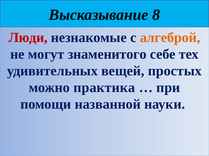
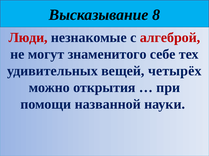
алгеброй colour: orange -> red (170, 38)
простых: простых -> четырёх (175, 71)
практика: практика -> открытия (104, 88)
